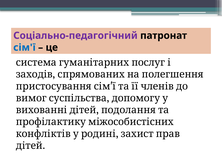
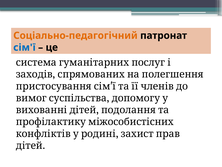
Соціально-педагогічний colour: purple -> orange (75, 35)
